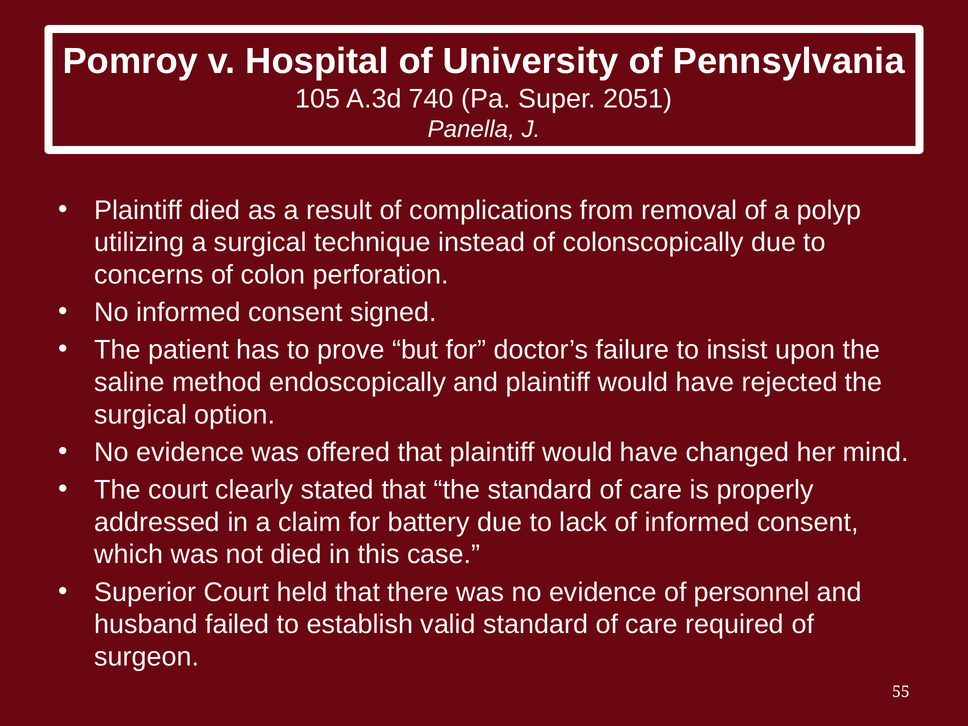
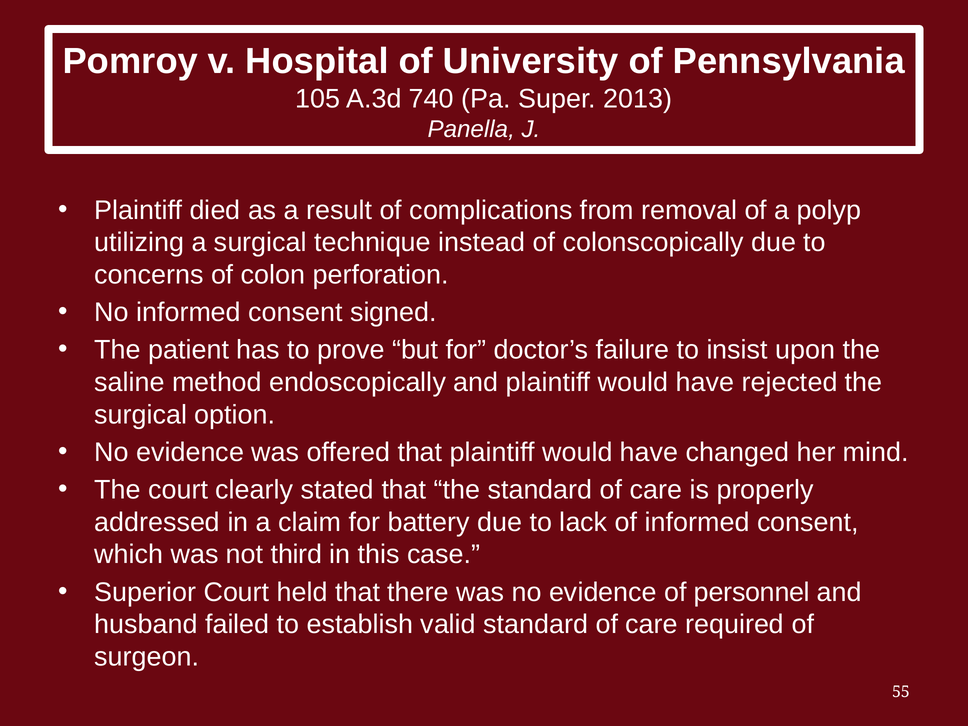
2051: 2051 -> 2013 (638, 99)
not died: died -> third (297, 555)
